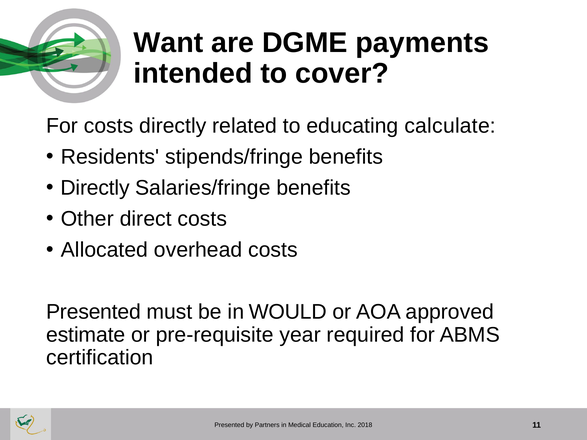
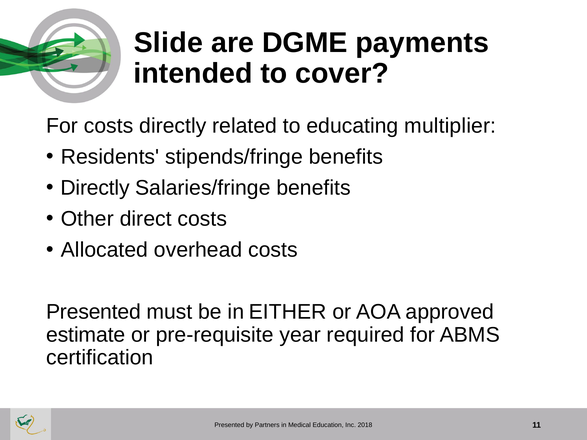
Want: Want -> Slide (168, 43)
calculate: calculate -> multiplier (450, 126)
WOULD: WOULD -> EITHER (288, 312)
